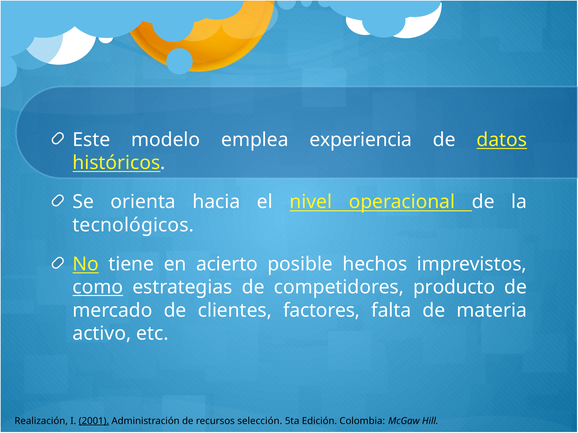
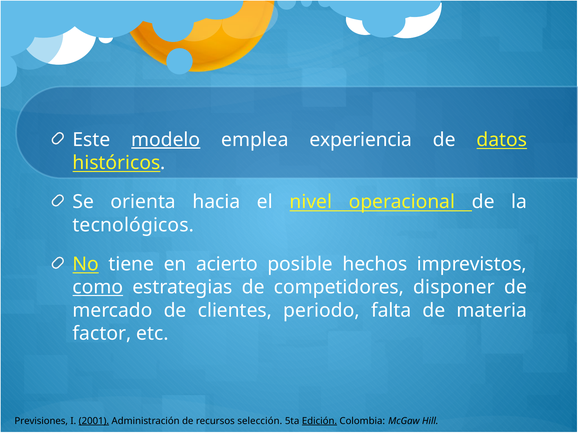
modelo underline: none -> present (166, 140)
producto: producto -> disponer (454, 288)
factores: factores -> periodo (321, 311)
activo: activo -> factor (102, 334)
Realización: Realización -> Previsiones (41, 421)
Edición underline: none -> present (319, 421)
